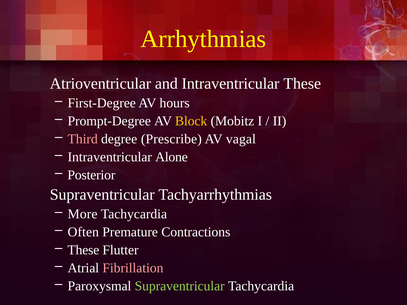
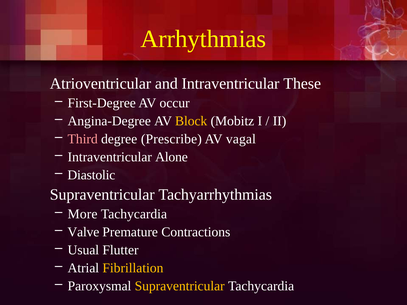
hours: hours -> occur (175, 103)
Prompt-Degree: Prompt-Degree -> Angina-Degree (109, 121)
Posterior: Posterior -> Diastolic (91, 175)
Often: Often -> Valve (83, 232)
These: These -> Usual (83, 250)
Fibrillation colour: pink -> yellow (133, 268)
Supraventricular colour: light green -> yellow (180, 286)
